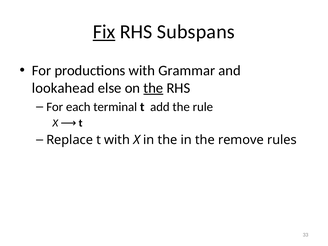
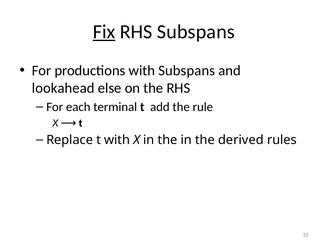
with Grammar: Grammar -> Subspans (187, 70)
the underline: present -> none (153, 88)
remove: remove -> derived (241, 140)
